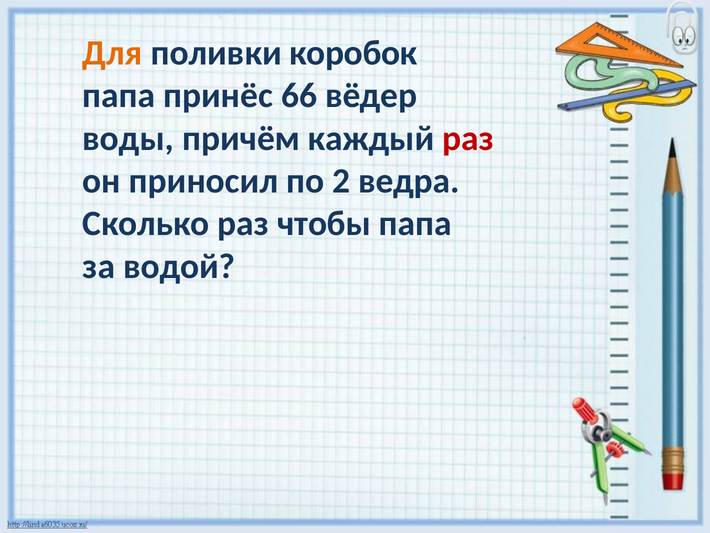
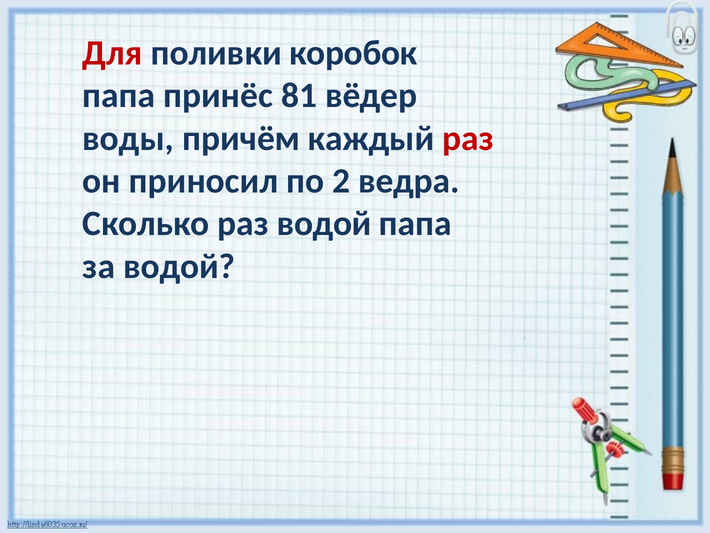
Для colour: orange -> red (113, 53)
66: 66 -> 81 (299, 96)
раз чтобы: чтобы -> водой (324, 223)
